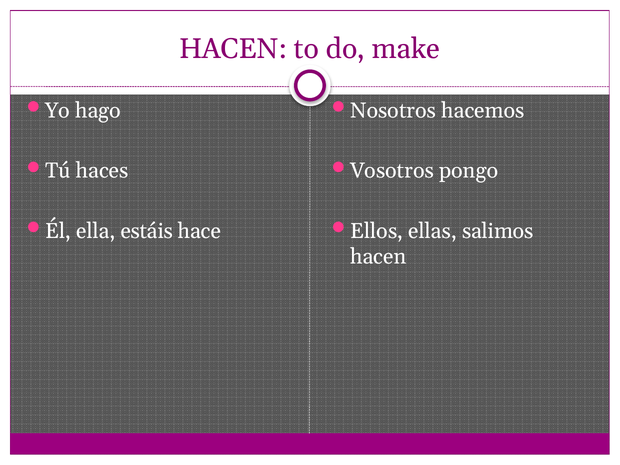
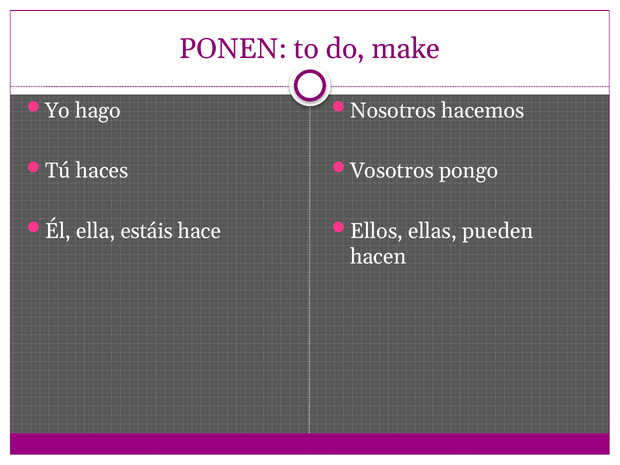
HACEN: HACEN -> PONEN (233, 49)
salimos: salimos -> pueden (498, 231)
